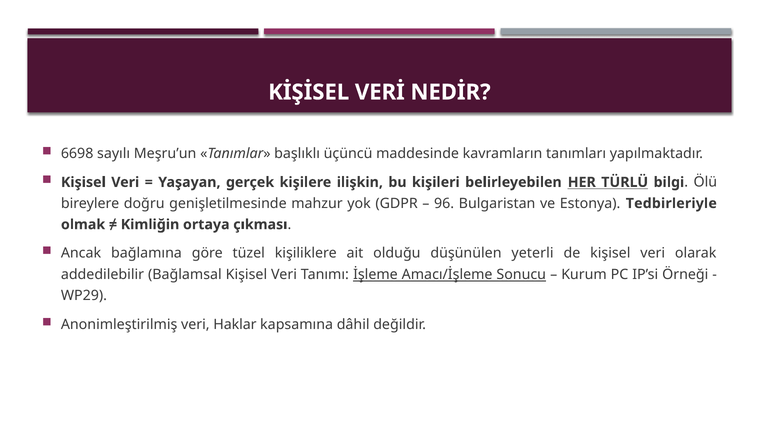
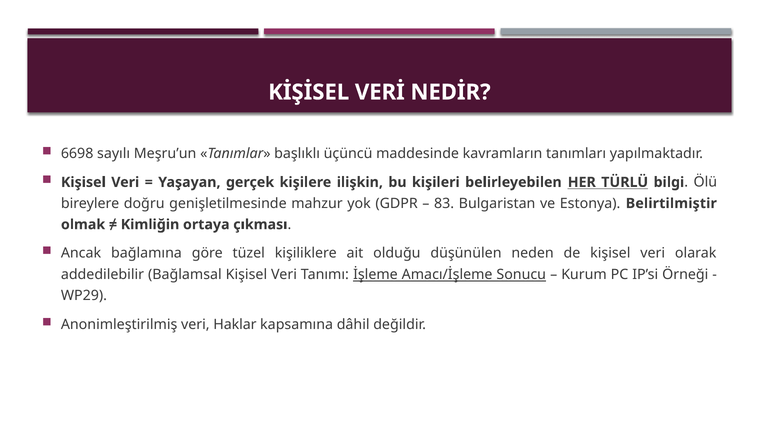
96: 96 -> 83 (444, 203)
Tedbirleriyle: Tedbirleriyle -> Belirtilmiştir (671, 203)
yeterli: yeterli -> neden (533, 253)
